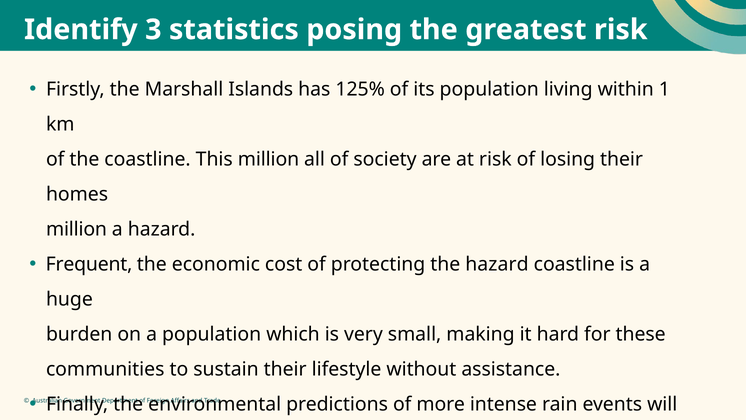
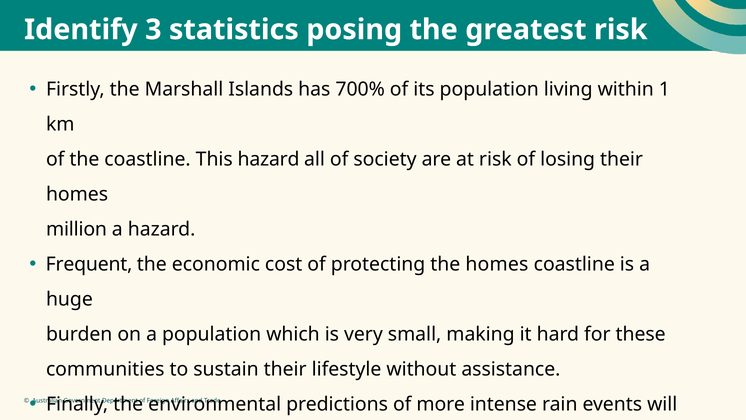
125%: 125% -> 700% (360, 89)
This million: million -> hazard (269, 159)
protecting the hazard: hazard -> homes (497, 264)
